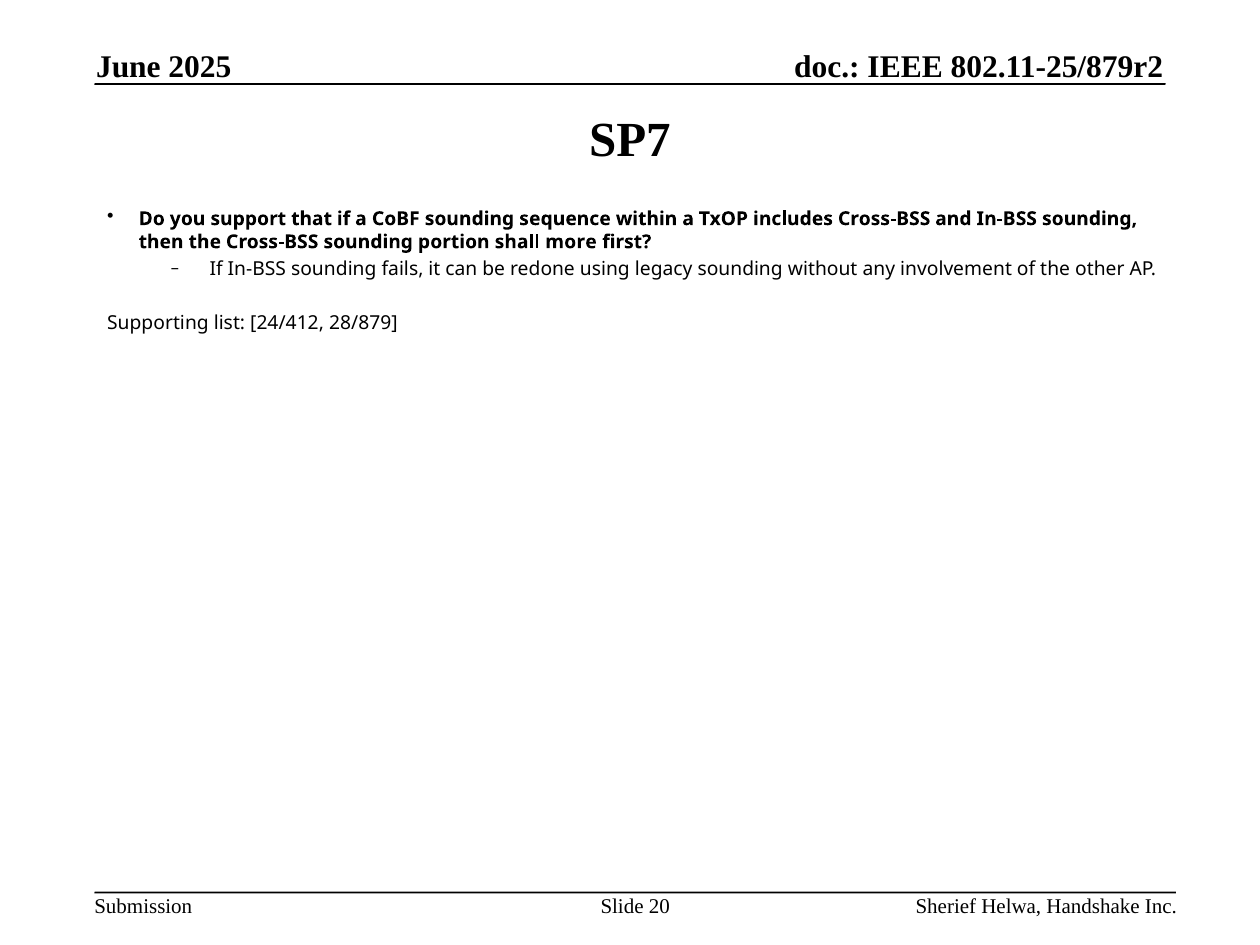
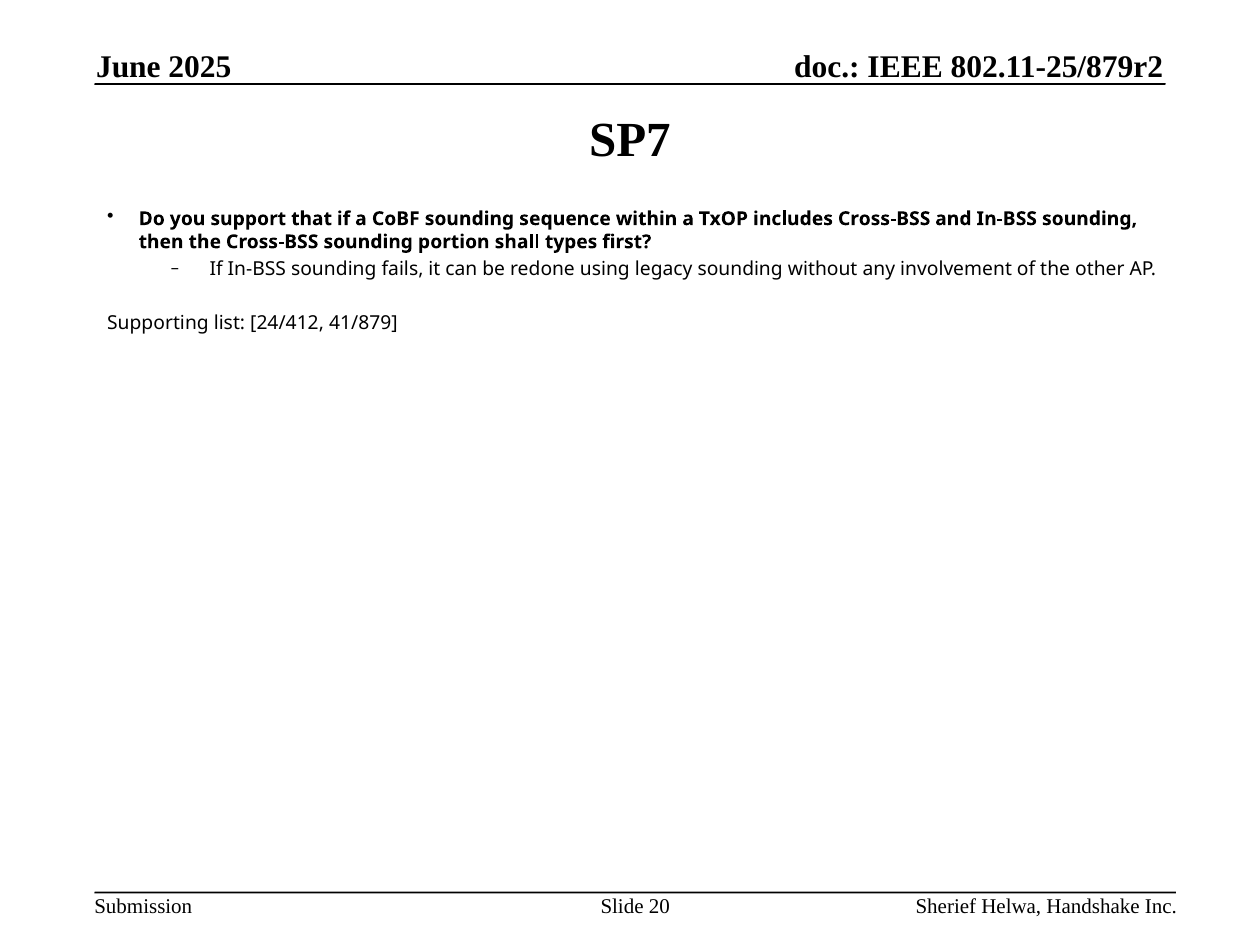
more: more -> types (571, 242)
28/879: 28/879 -> 41/879 (363, 323)
